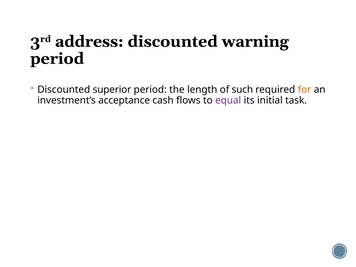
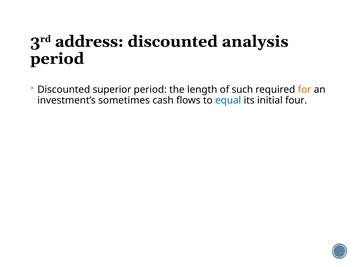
warning: warning -> analysis (255, 42)
acceptance: acceptance -> sometimes (124, 100)
equal colour: purple -> blue (228, 100)
task: task -> four (296, 100)
